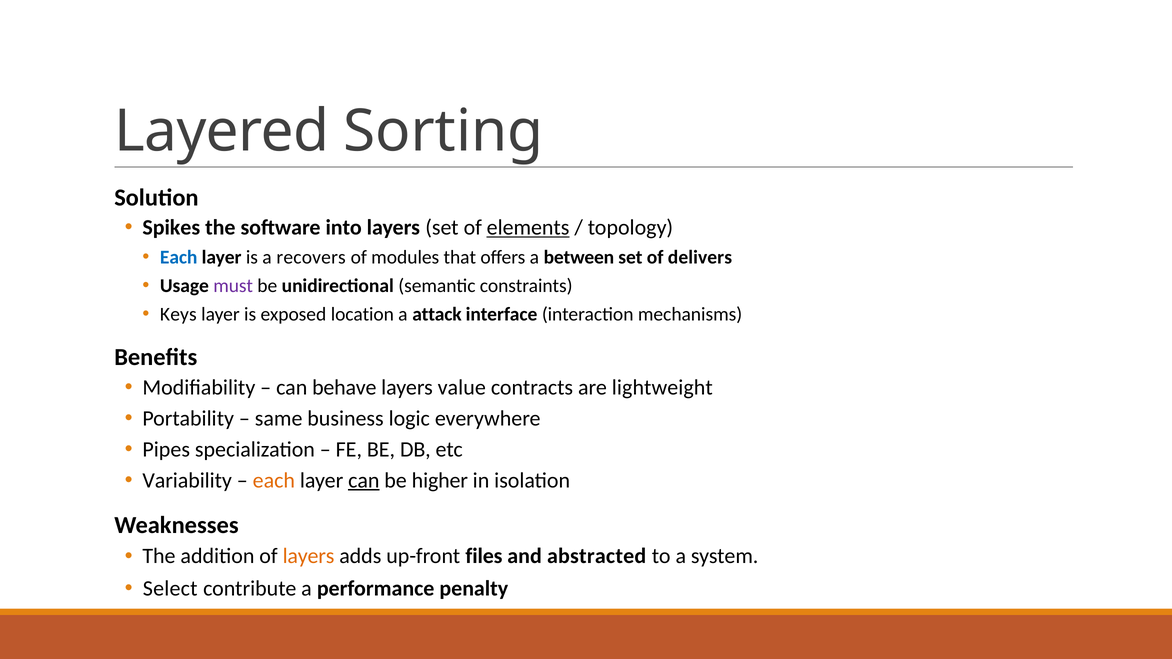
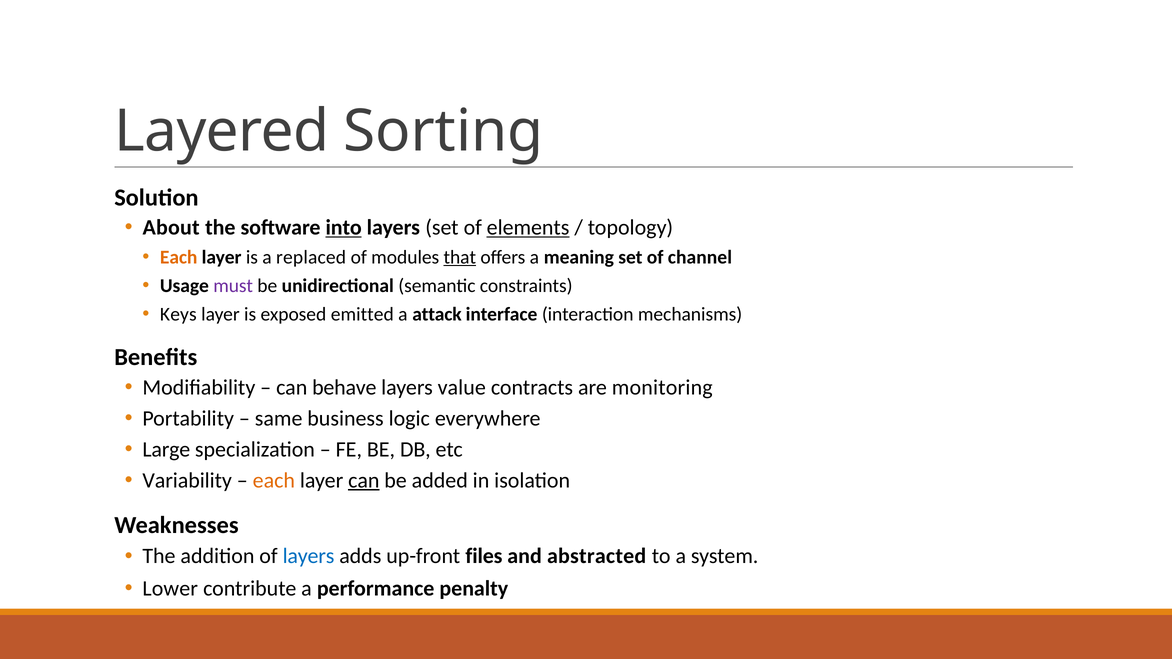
Spikes: Spikes -> About (171, 228)
into underline: none -> present (344, 228)
Each colour: blue -> orange (179, 257)
recovers: recovers -> replaced (311, 257)
that underline: none -> present (460, 257)
between: between -> meaning (579, 257)
delivers: delivers -> channel (700, 257)
location: location -> emitted (362, 314)
lightweight: lightweight -> monitoring (662, 387)
Pipes: Pipes -> Large (166, 450)
higher: higher -> added (440, 481)
layers colour: orange -> blue (309, 556)
Select: Select -> Lower (170, 589)
